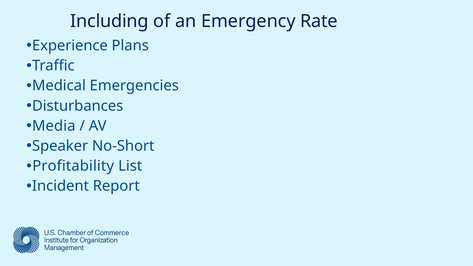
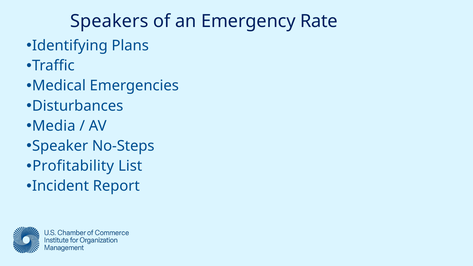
Including: Including -> Speakers (109, 21)
Experience: Experience -> Identifying (70, 46)
No-Short: No-Short -> No-Steps (123, 146)
